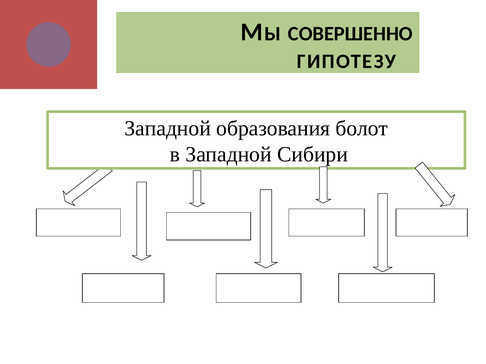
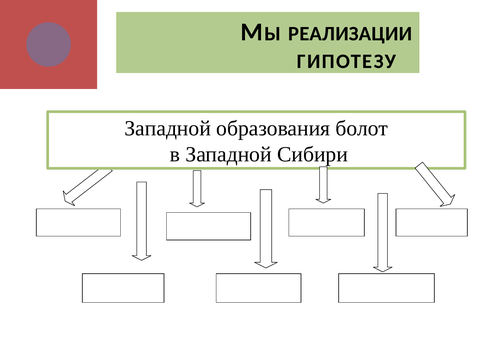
СОВЕРШЕННО: СОВЕРШЕННО -> РЕАЛИЗАЦИИ (350, 34)
